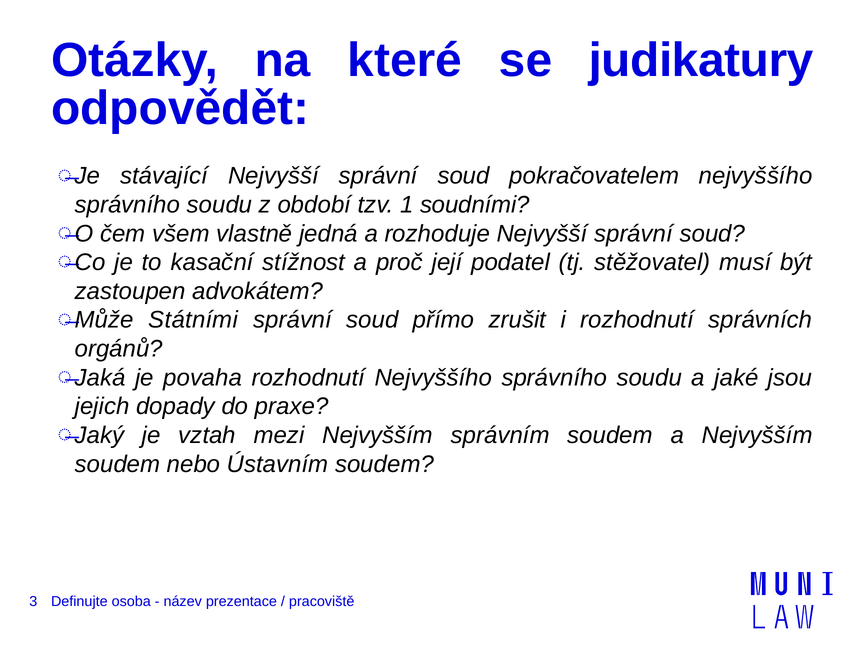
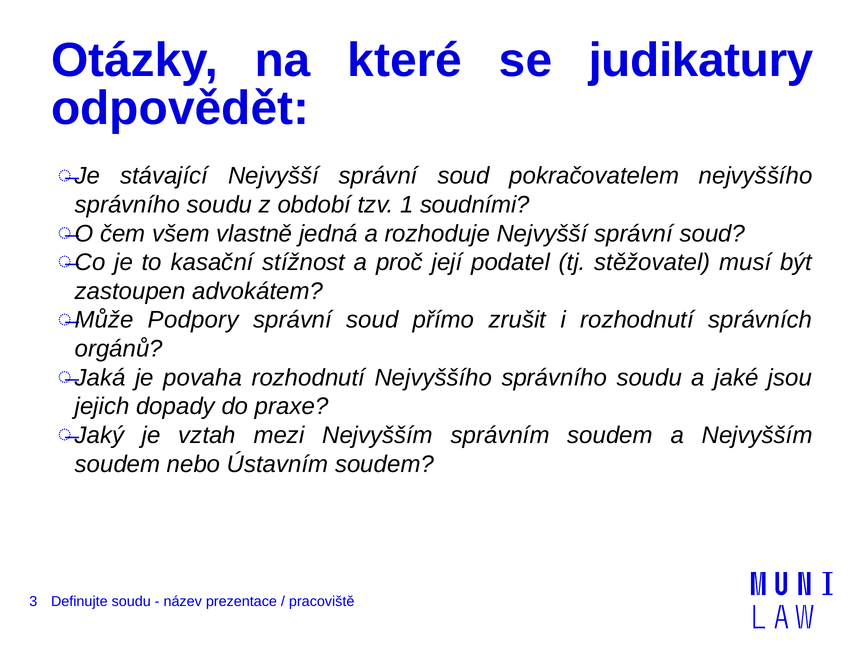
Státními: Státními -> Podpory (193, 320)
Definujte osoba: osoba -> soudu (131, 601)
